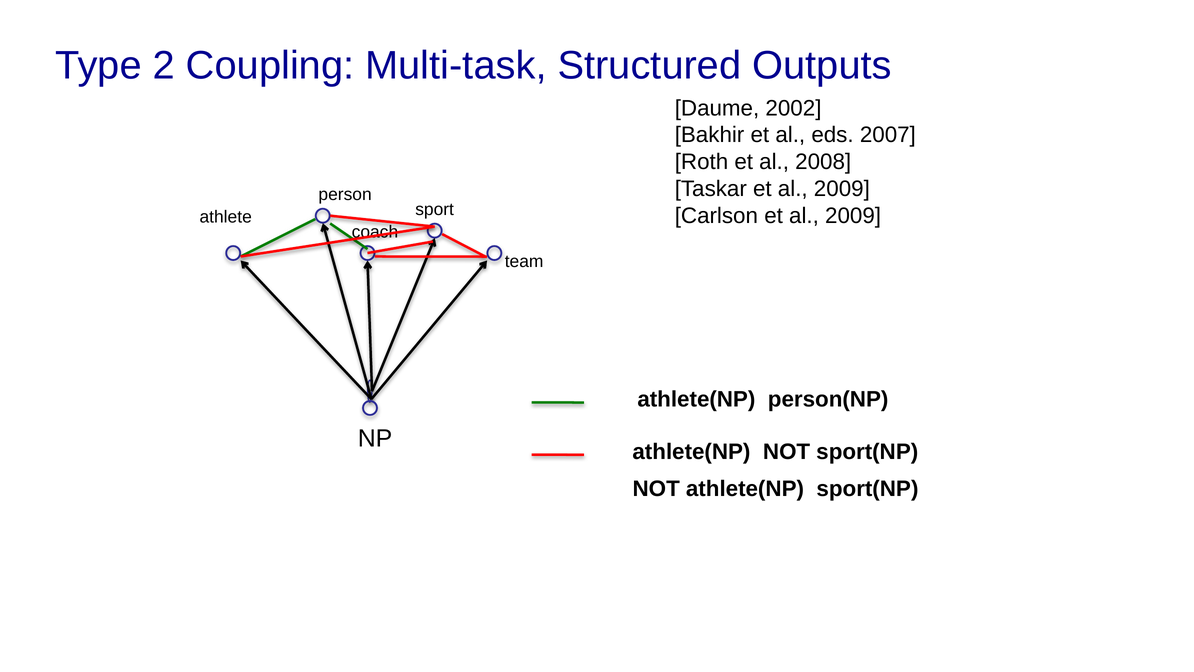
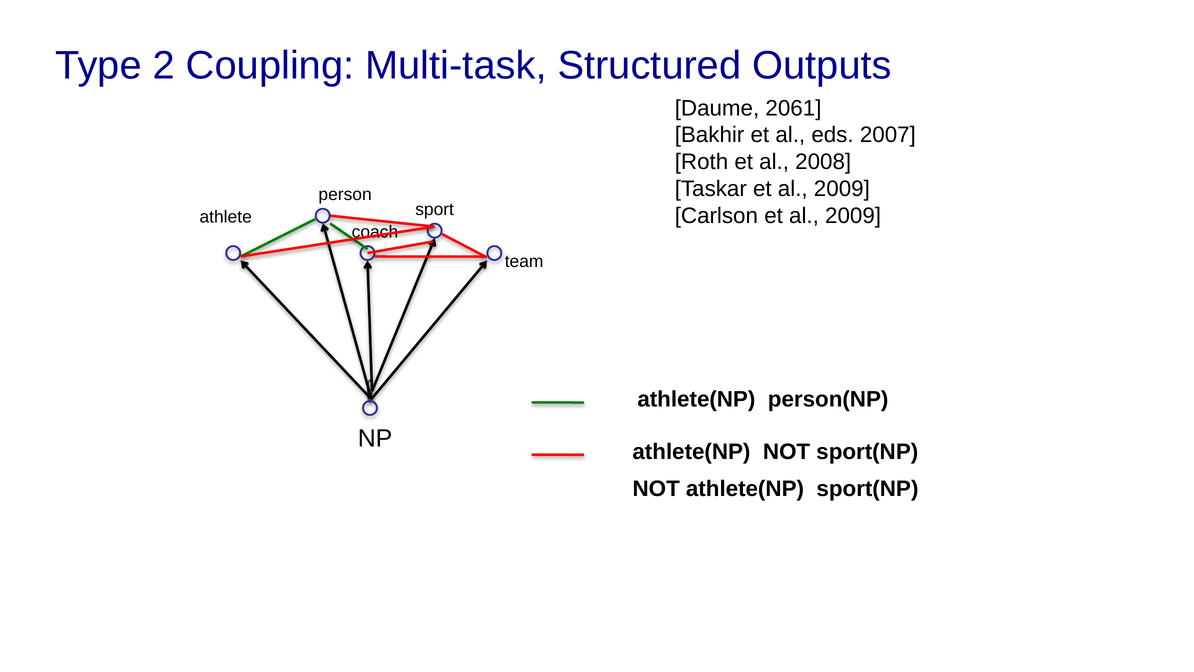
2002: 2002 -> 2061 (793, 108)
